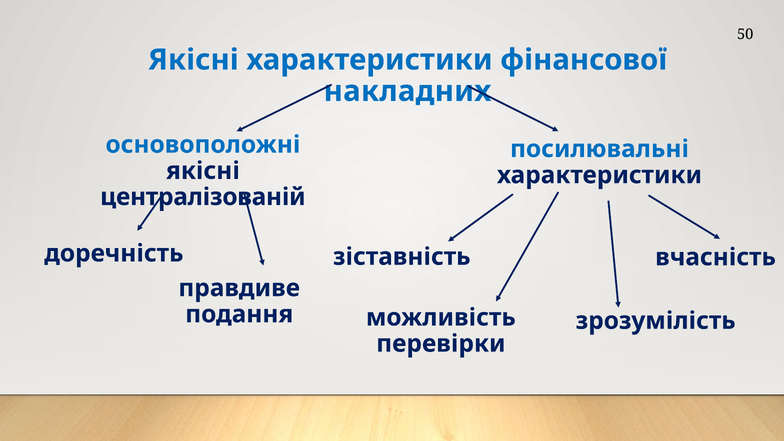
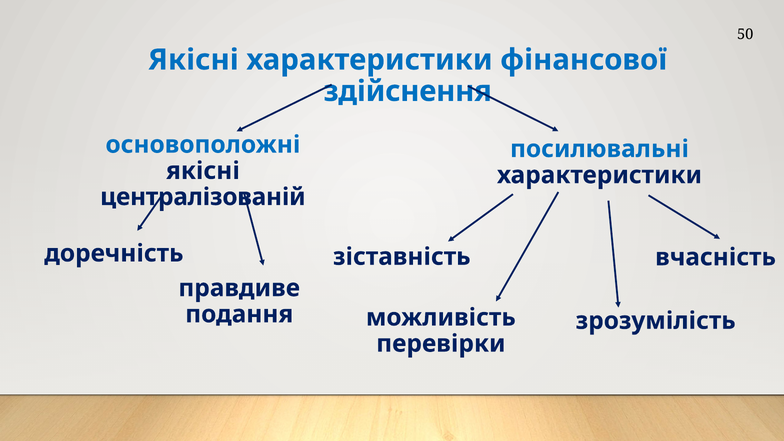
накладних: накладних -> здійснення (408, 91)
